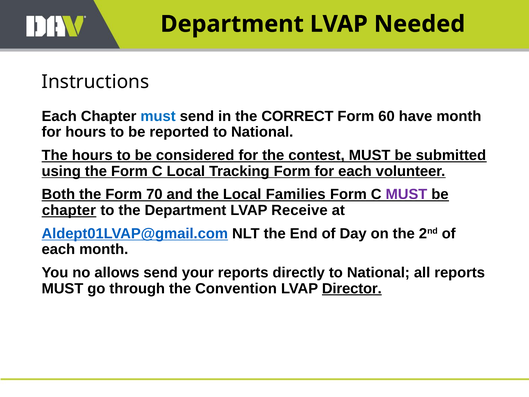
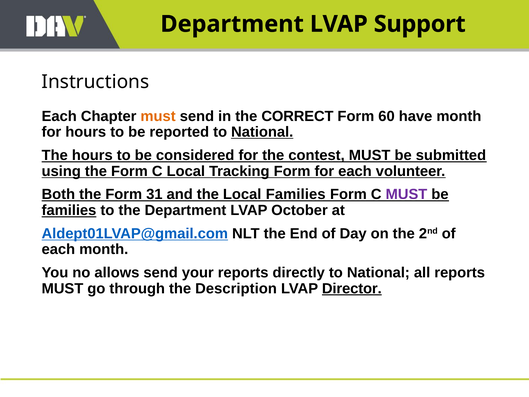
Needed: Needed -> Support (420, 24)
must colour: blue -> orange (158, 116)
National underline: none -> present (262, 132)
70: 70 -> 31 (154, 194)
chapter: chapter -> families (69, 210)
Receive: Receive -> October (300, 210)
Convention: Convention -> Description (236, 288)
